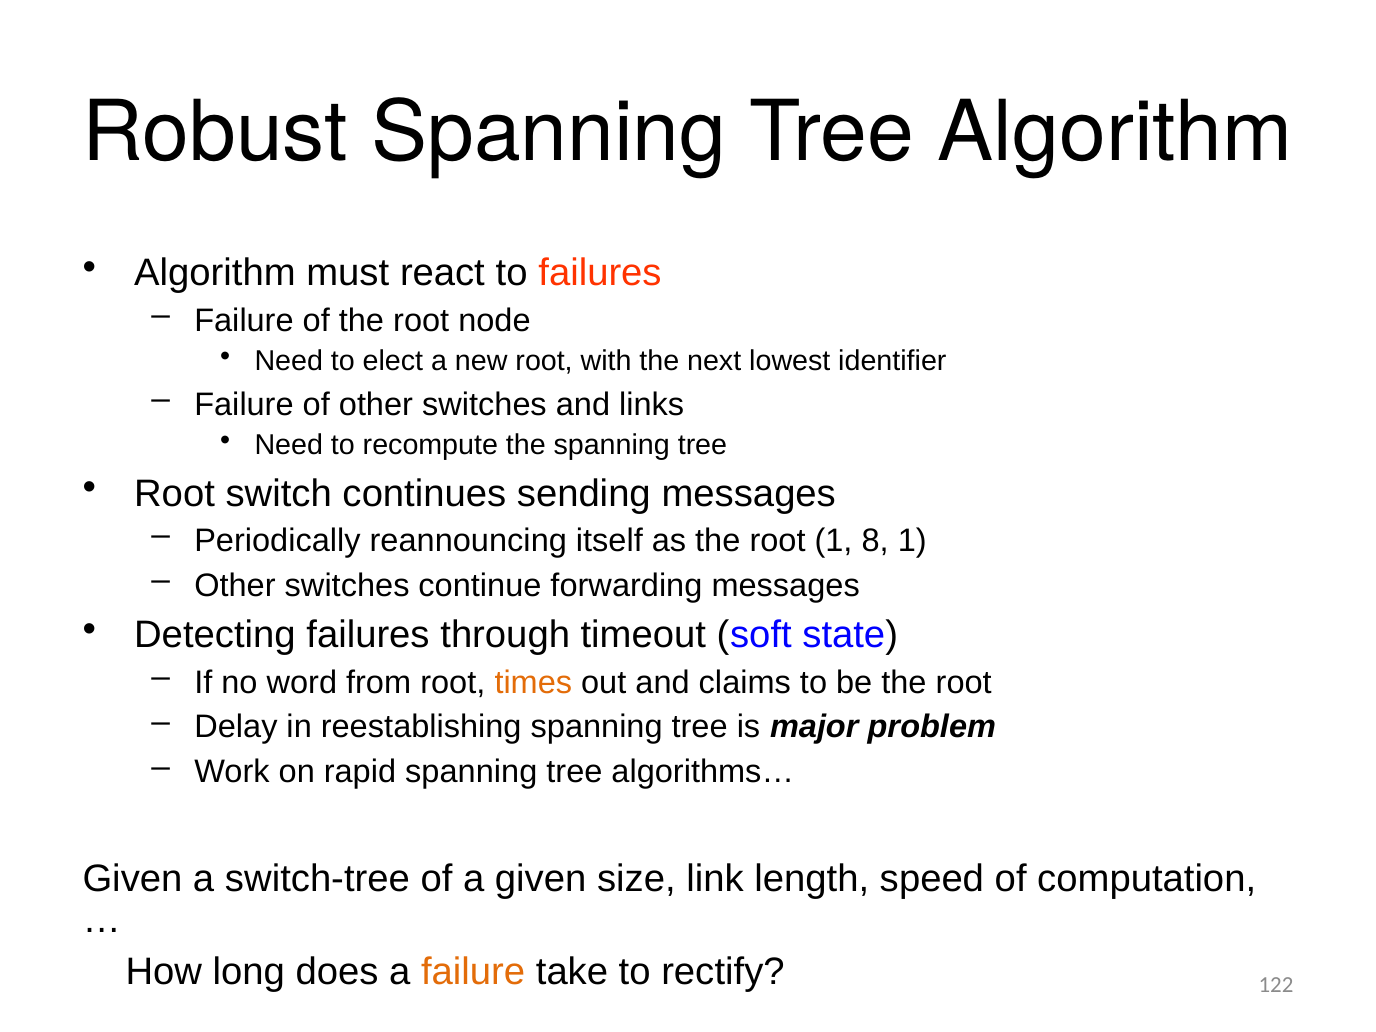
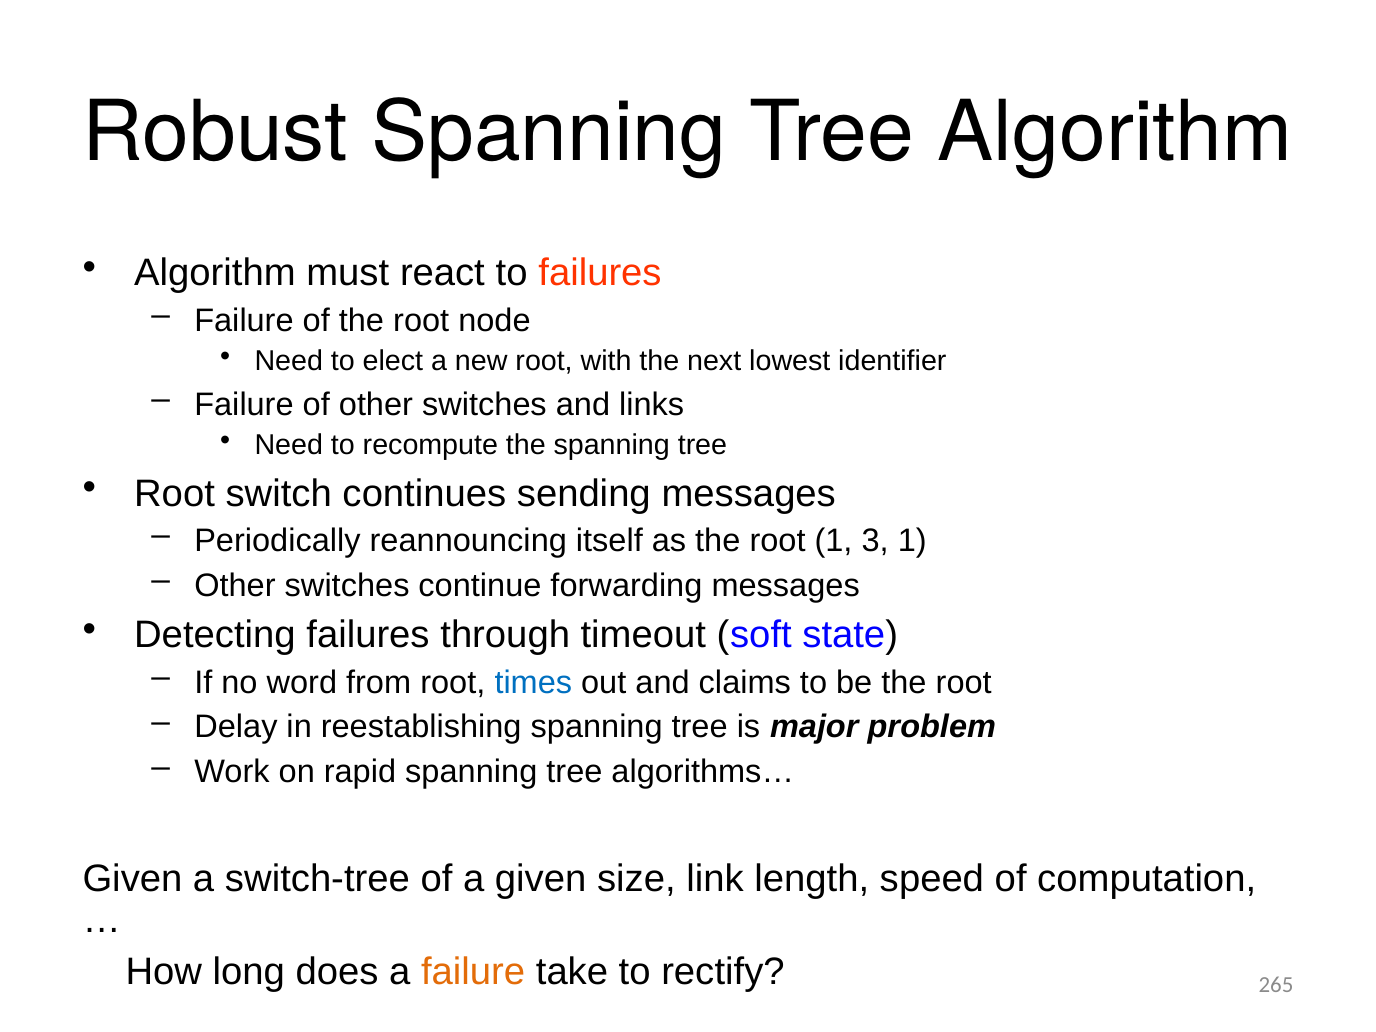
8: 8 -> 3 (875, 541)
times colour: orange -> blue (533, 682)
122: 122 -> 265 (1276, 985)
